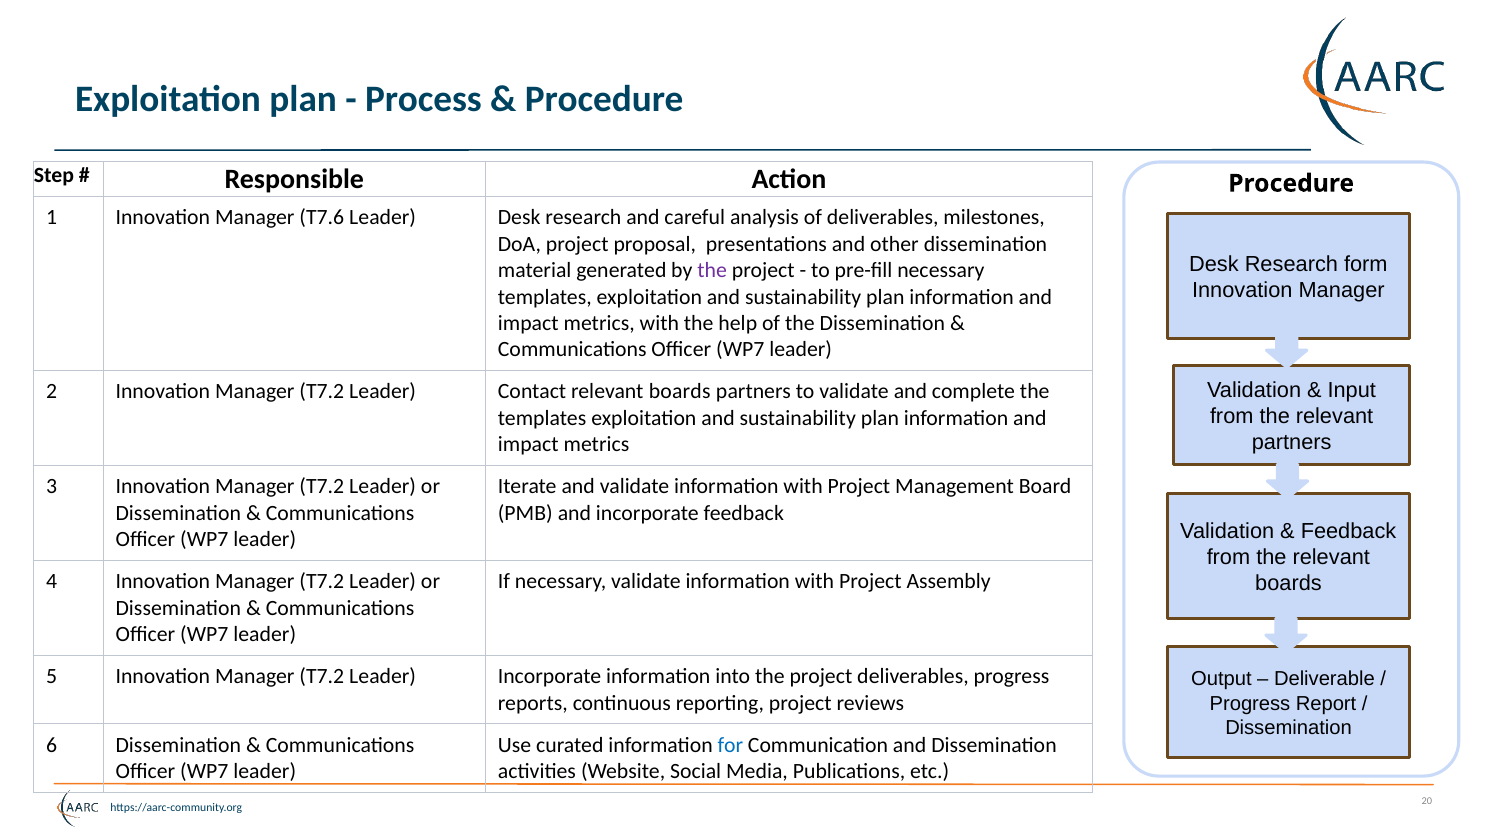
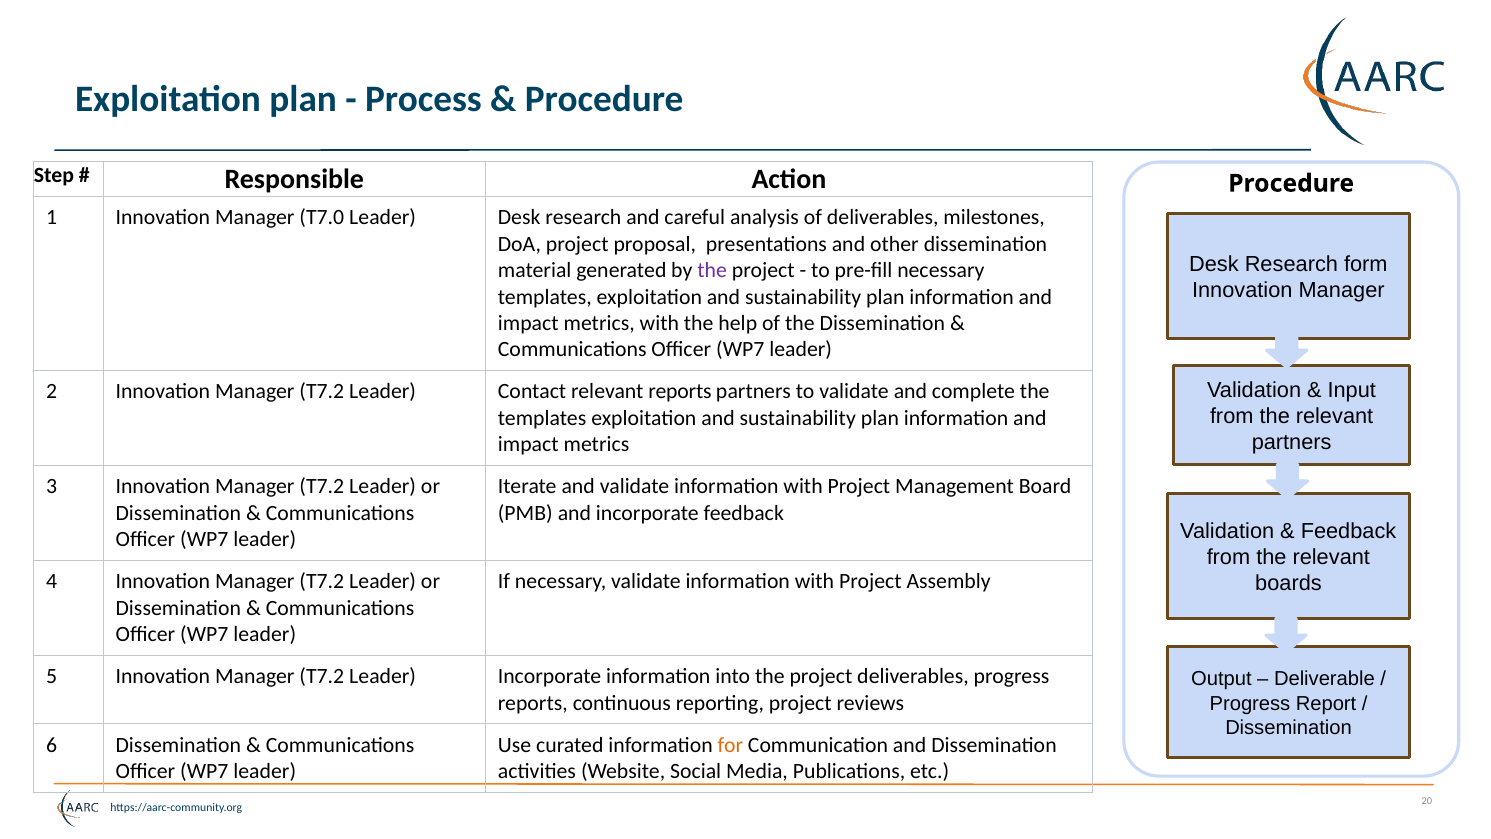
T7.6: T7.6 -> T7.0 (322, 217)
Contact relevant boards: boards -> reports (680, 392)
for colour: blue -> orange (730, 745)
